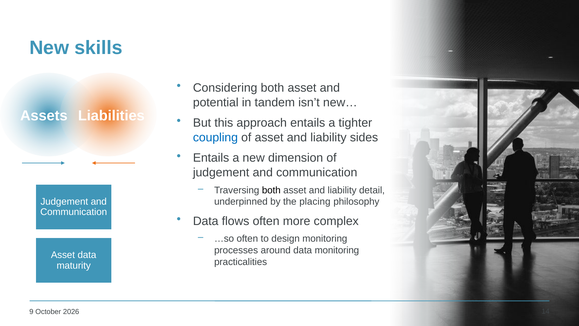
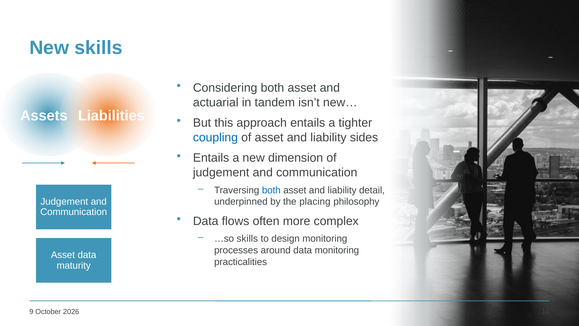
potential: potential -> actuarial (216, 102)
both colour: black -> blue (271, 190)
…so often: often -> skills (247, 238)
